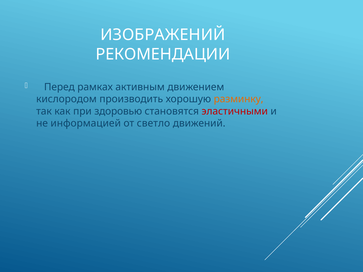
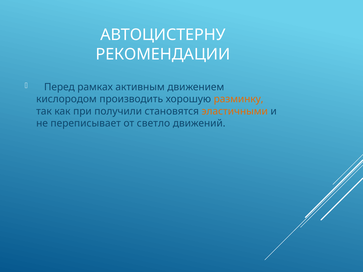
ИЗОБРАЖЕНИЙ: ИЗОБРАЖЕНИЙ -> АВТОЦИСТЕРНУ (163, 35)
здоровью: здоровью -> получили (118, 111)
эластичными colour: red -> orange (235, 111)
информацией: информацией -> переписывает (86, 123)
